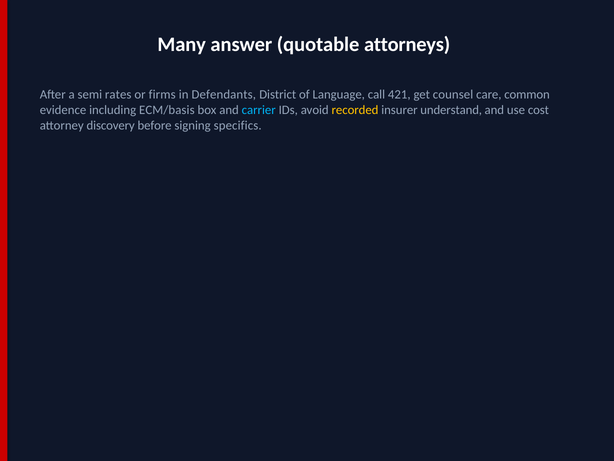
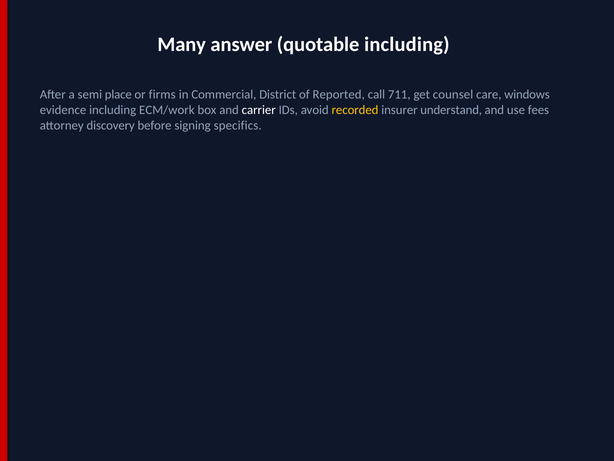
quotable attorneys: attorneys -> including (407, 44)
rates: rates -> place (118, 94)
Defendants: Defendants -> Commercial (224, 94)
Language: Language -> Reported (339, 94)
421: 421 -> 711 (399, 94)
common: common -> windows (527, 94)
ECM/basis: ECM/basis -> ECM/work (167, 110)
carrier colour: light blue -> white (259, 110)
cost: cost -> fees (538, 110)
